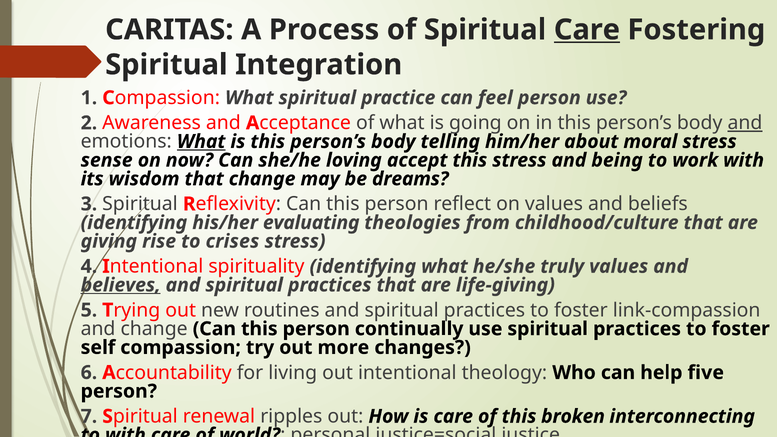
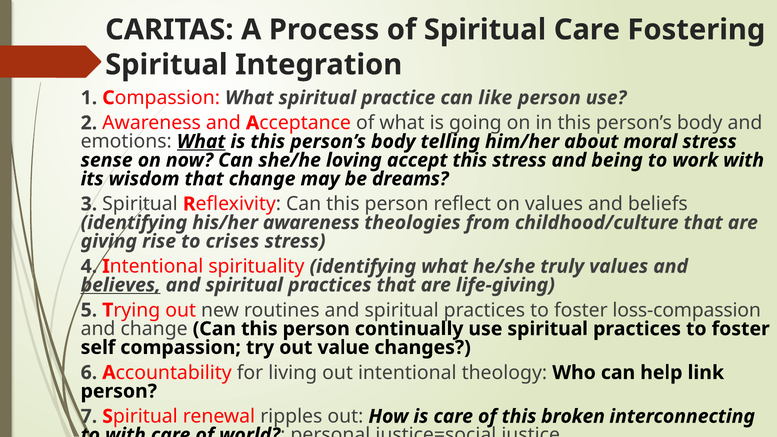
Care underline: present -> none (587, 30)
feel: feel -> like (495, 98)
and underline: present -> none (745, 123)
his/her evaluating: evaluating -> awareness (311, 223)
link-compassion: link-compassion -> loss-compassion (687, 310)
more: more -> value (343, 348)
five: five -> link (706, 373)
